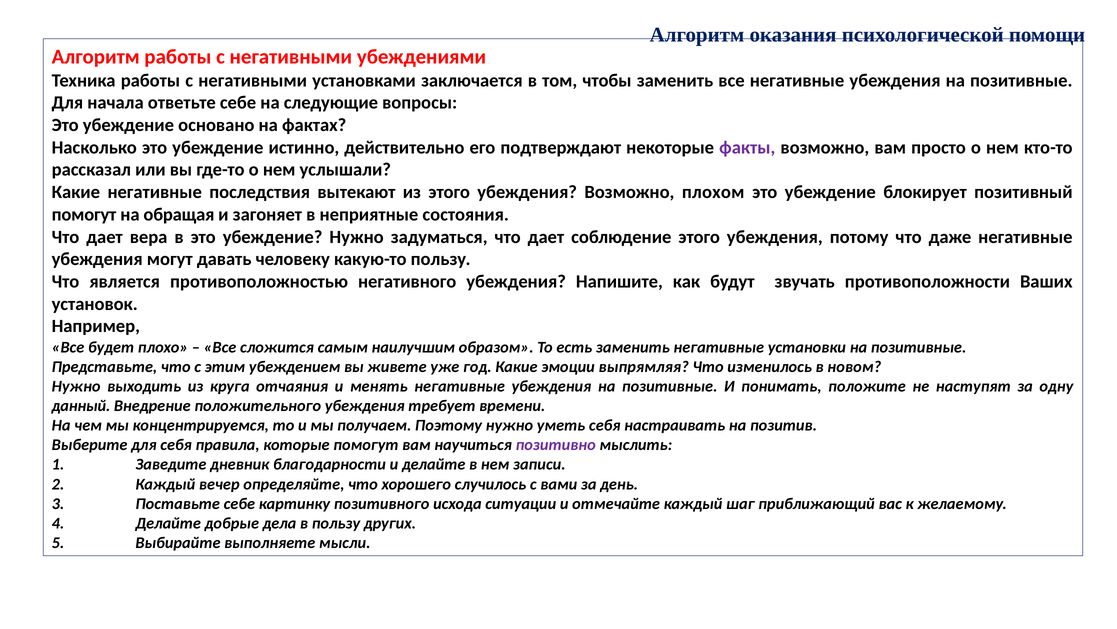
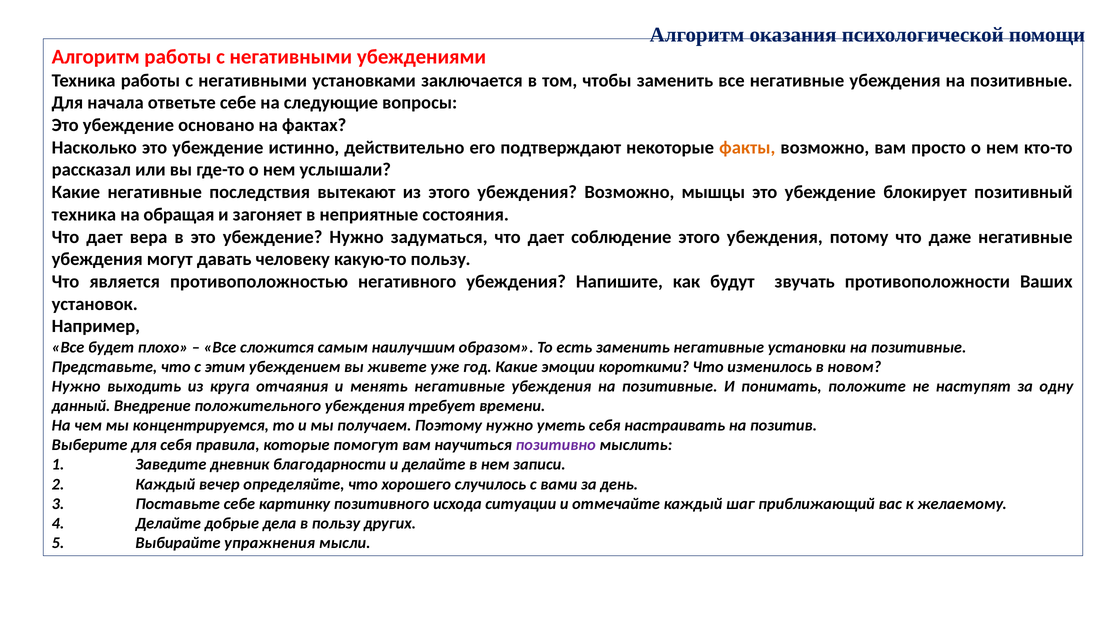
факты colour: purple -> orange (747, 147)
плохом: плохом -> мышцы (713, 192)
помогут: помогут -> техника (84, 214)
выпрямляя: выпрямляя -> короткими (644, 366)
выполняете: выполняете -> упражнения (270, 542)
